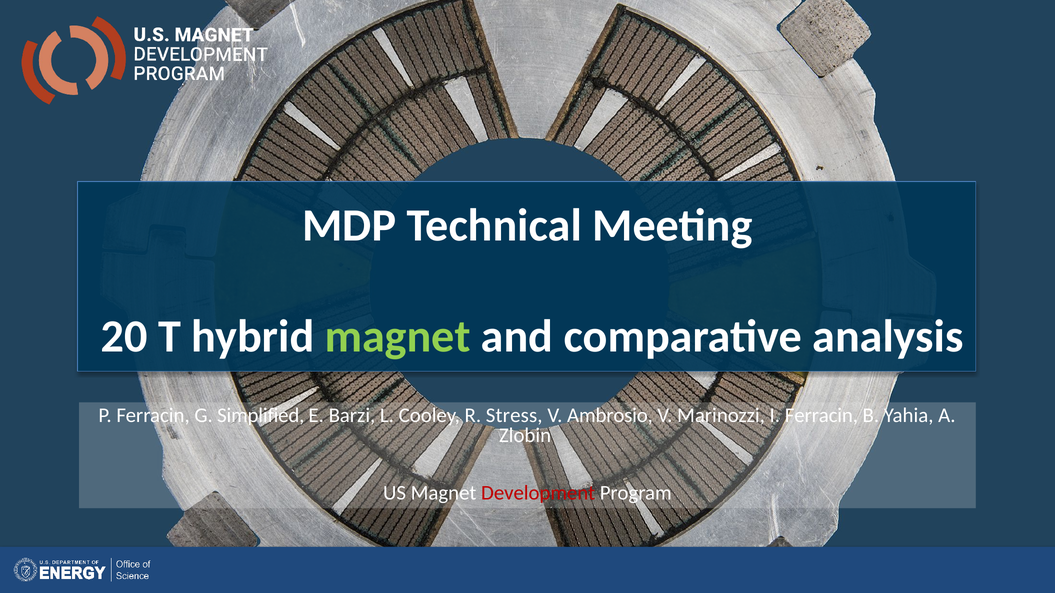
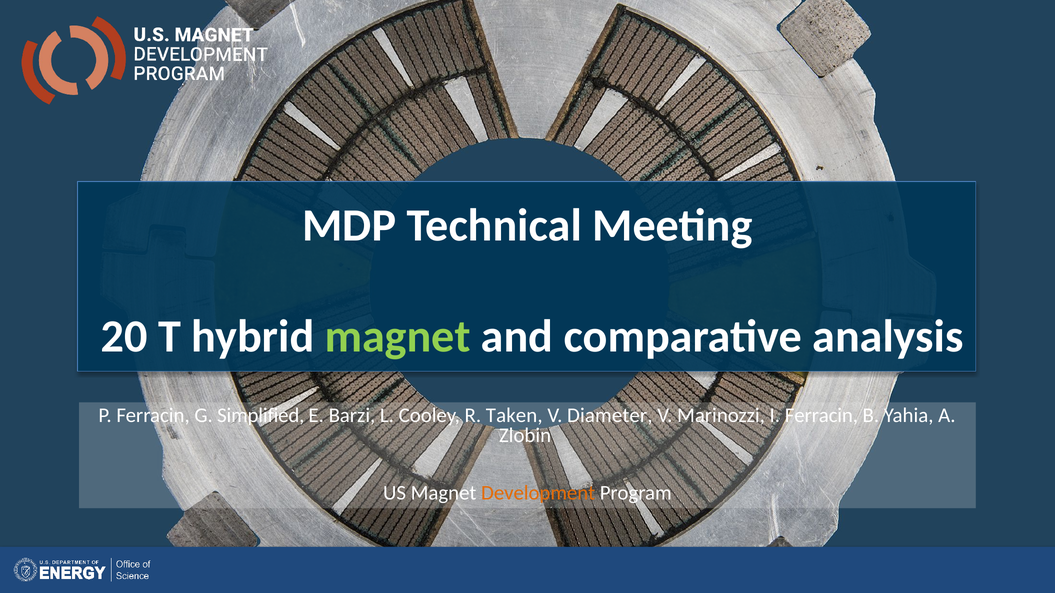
Stress: Stress -> Taken (514, 416)
Ambrosio: Ambrosio -> Diameter (610, 416)
Development colour: red -> orange (538, 493)
